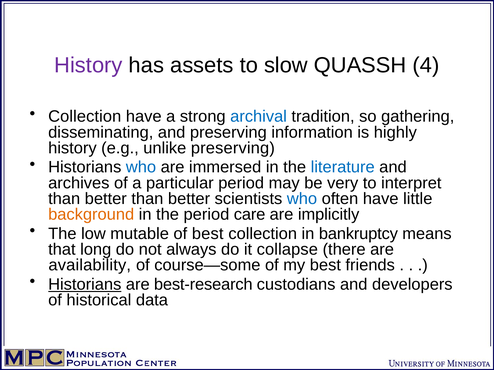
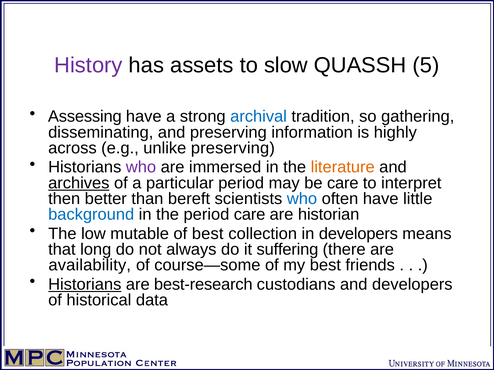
4: 4 -> 5 (426, 65)
Collection: Collection -> Assessing (85, 117)
history: history -> across (72, 148)
who colour: blue -> purple (141, 167)
literature colour: blue -> orange (343, 167)
archives underline: none -> present (79, 183)
be very: very -> care (343, 183)
than: than -> then (64, 199)
better than better: better -> bereft (189, 199)
background colour: orange -> blue (91, 215)
implicitly: implicitly -> historian (329, 215)
in bankruptcy: bankruptcy -> developers (358, 234)
collapse: collapse -> suffering (287, 250)
